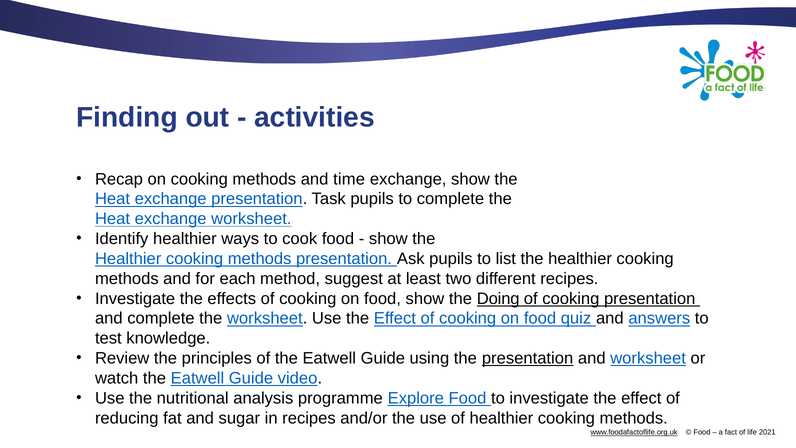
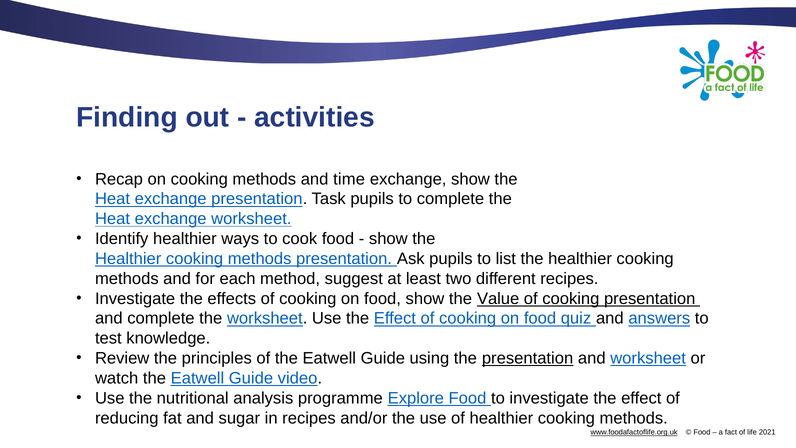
Doing: Doing -> Value (498, 298)
